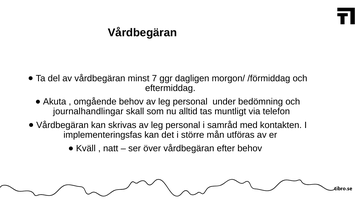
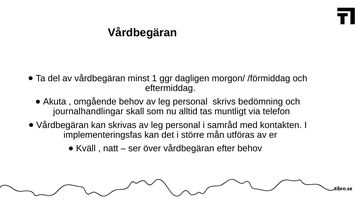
7: 7 -> 1 (154, 78)
under: under -> skrivs (224, 101)
